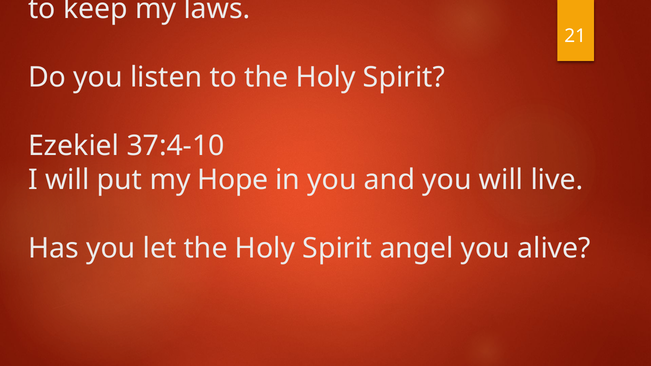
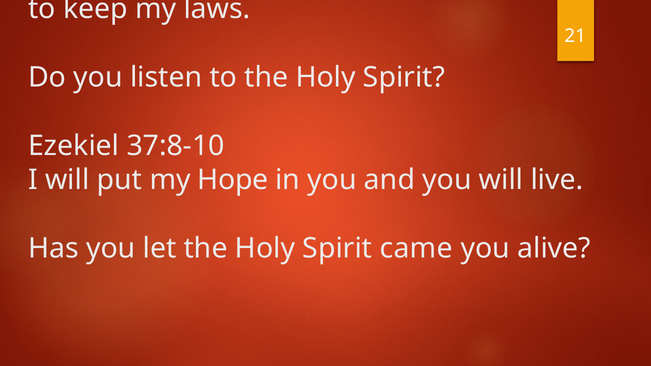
37:4-10: 37:4-10 -> 37:8-10 (176, 146)
angel: angel -> came (416, 248)
